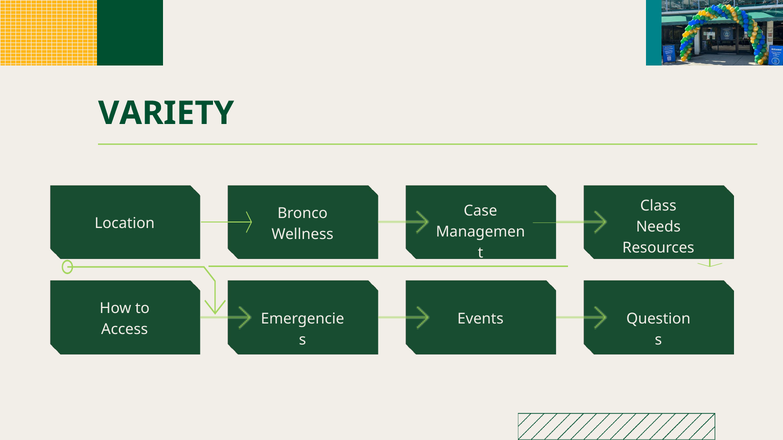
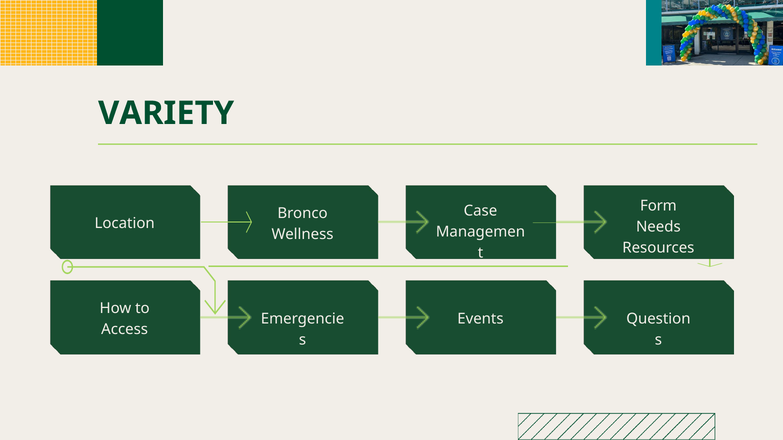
Class: Class -> Form (658, 206)
